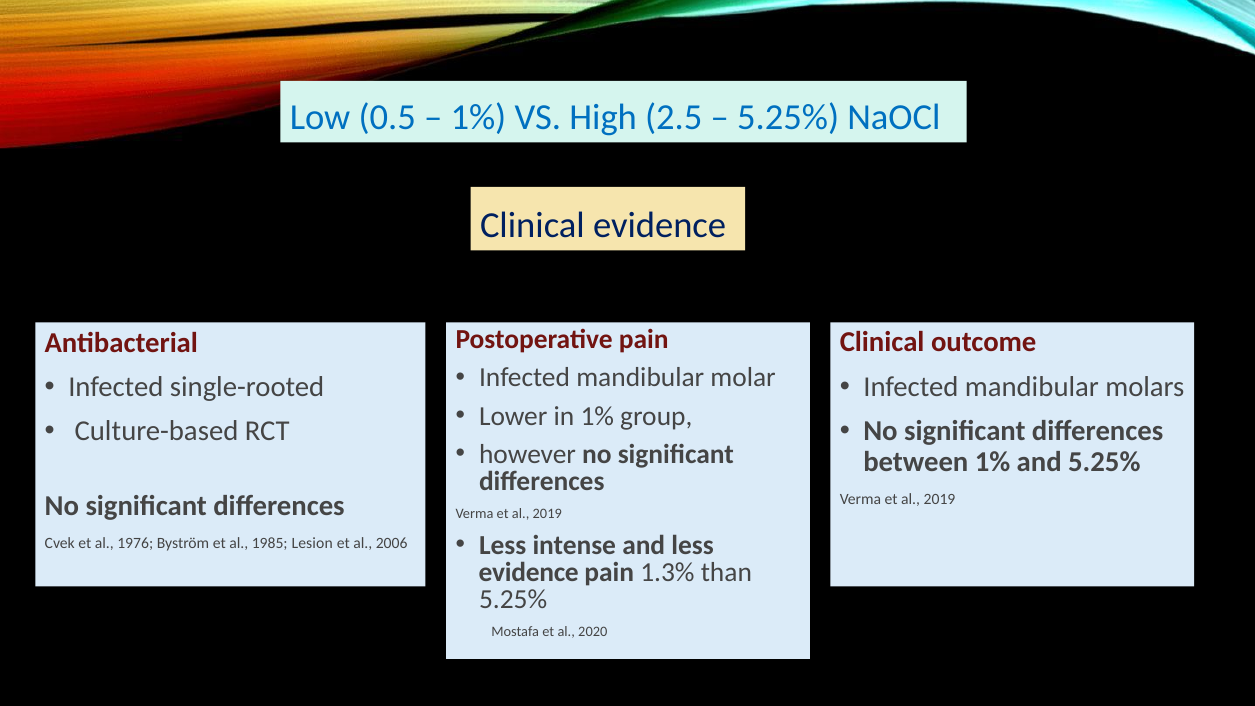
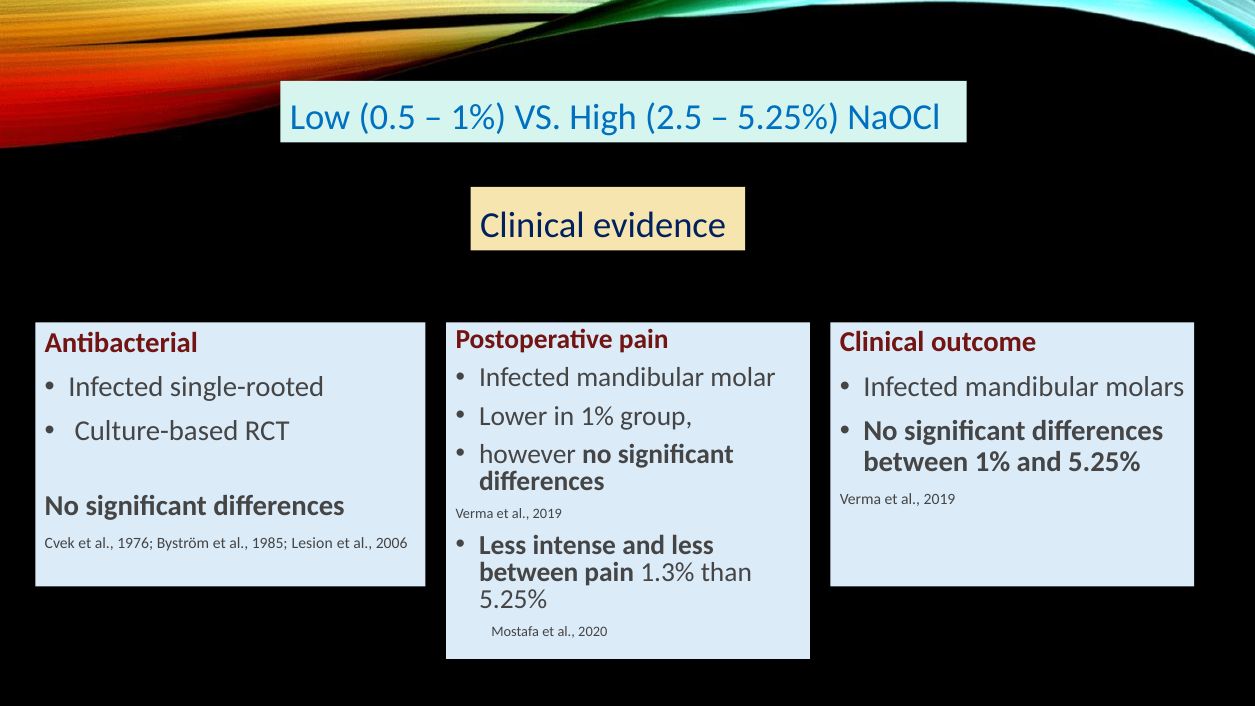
evidence: evidence -> between (529, 572)
